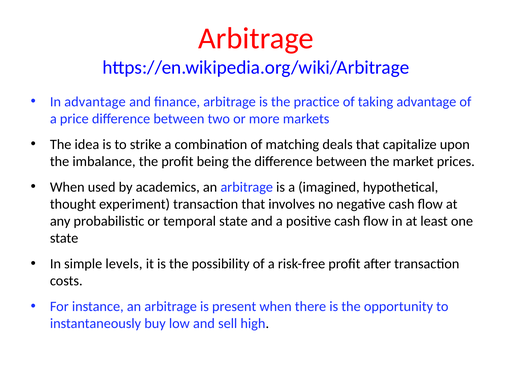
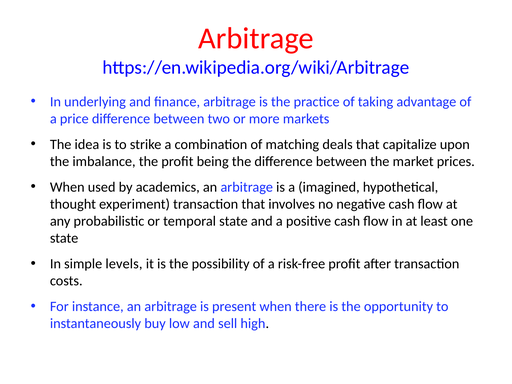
In advantage: advantage -> underlying (95, 102)
